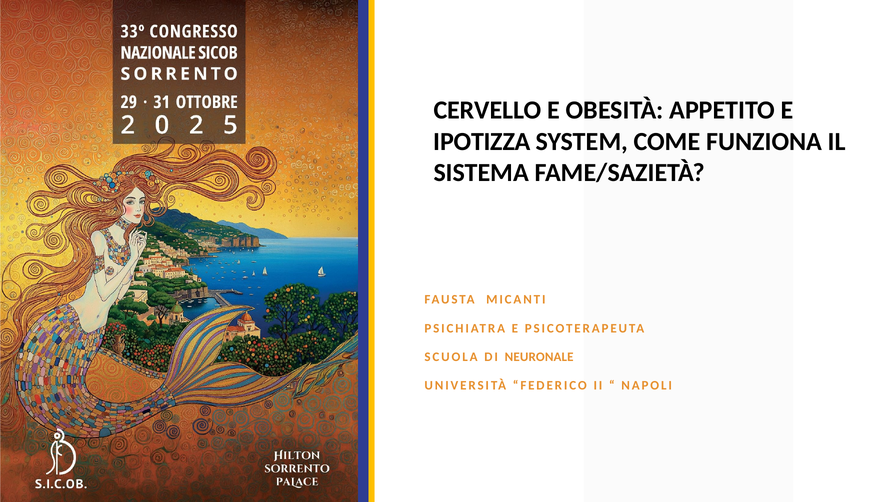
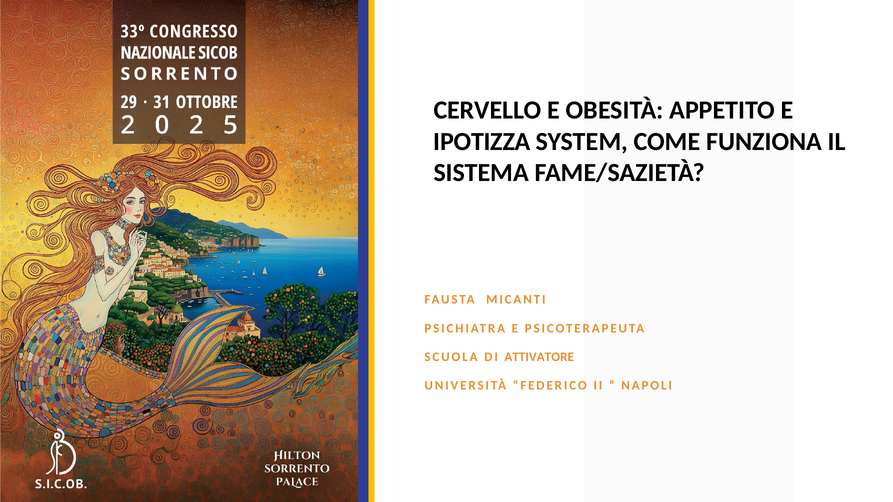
NEURONALE: NEURONALE -> ATTIVATORE (539, 357)
